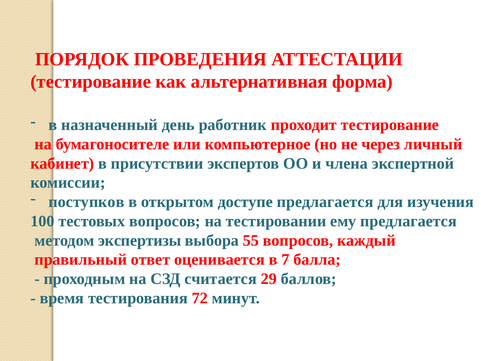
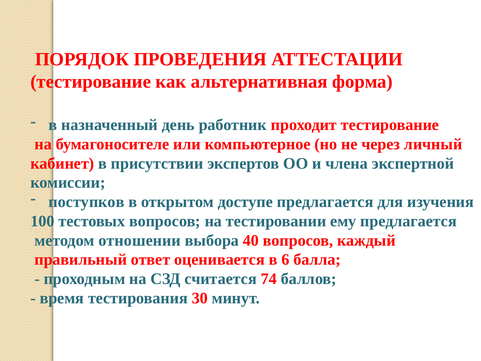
экспертизы: экспертизы -> отношении (140, 240)
55: 55 -> 40 (251, 240)
7: 7 -> 6 (285, 259)
29: 29 -> 74 (269, 279)
72: 72 -> 30 (200, 298)
